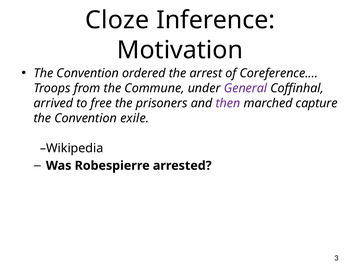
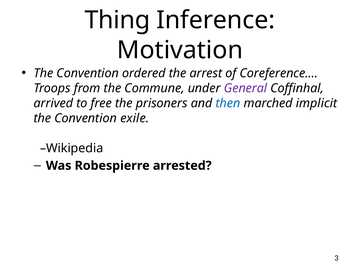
Cloze: Cloze -> Thing (117, 20)
then colour: purple -> blue (228, 103)
capture: capture -> implicit (317, 103)
